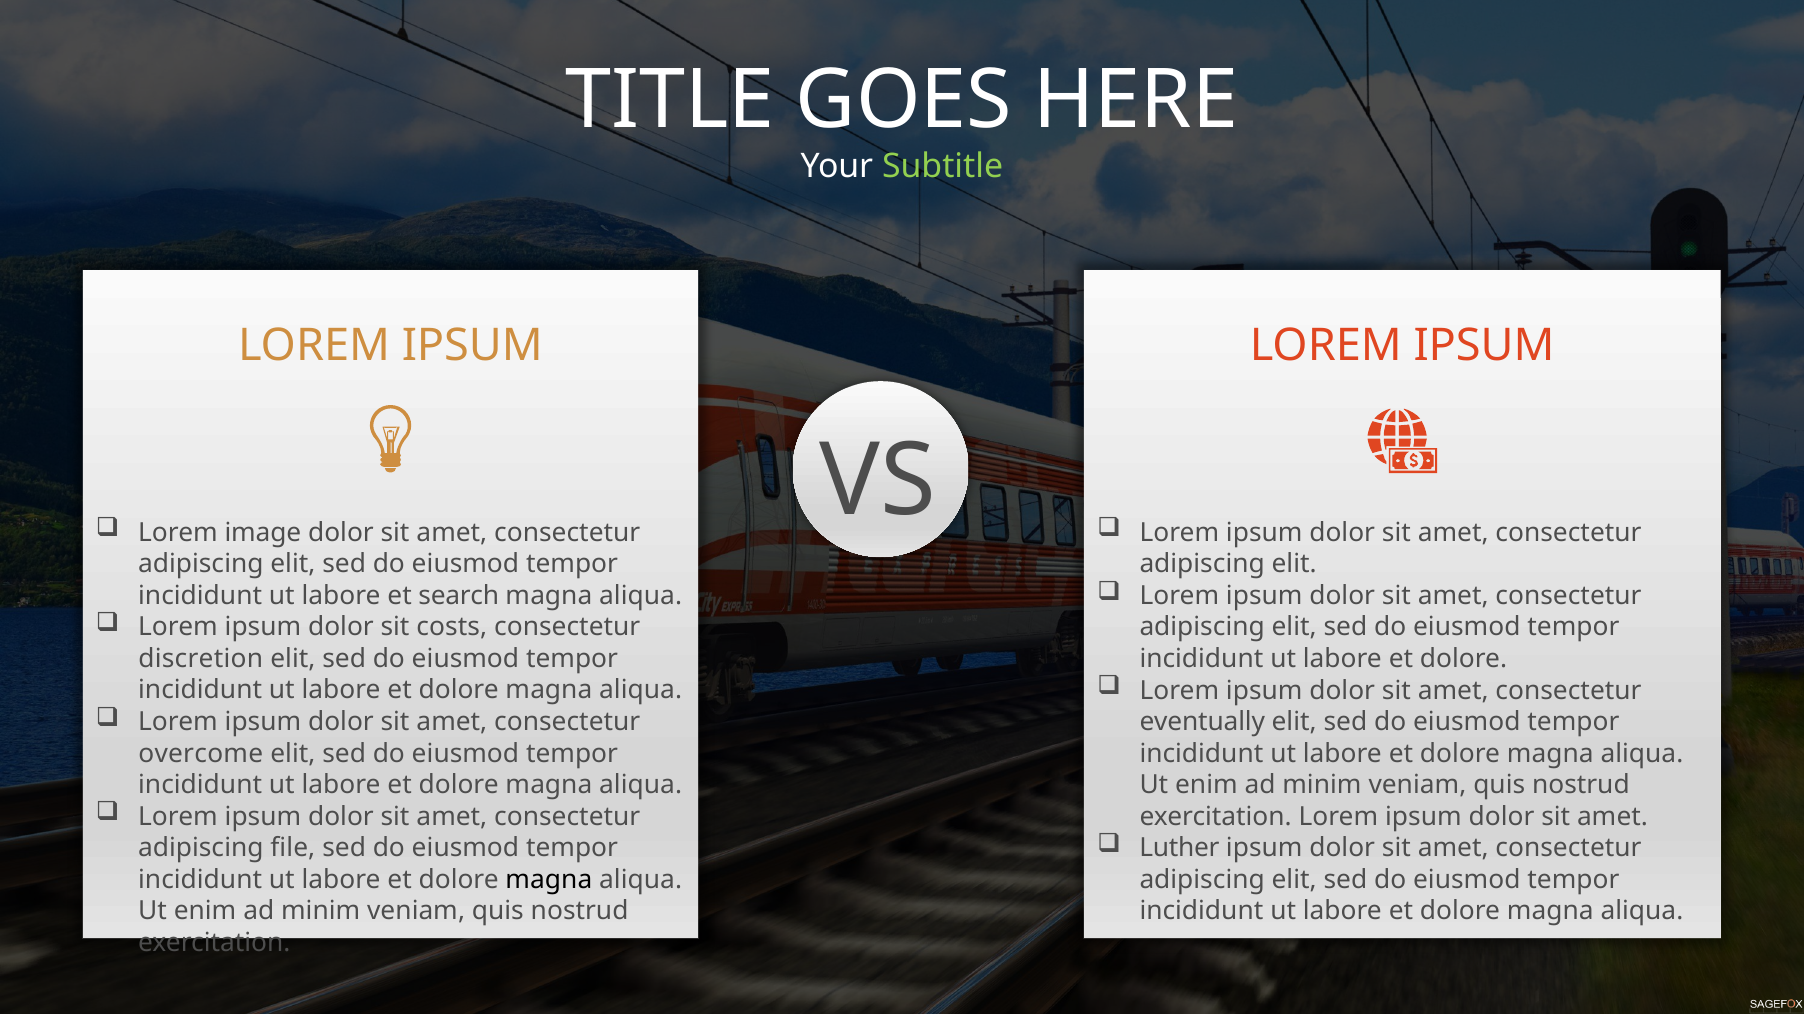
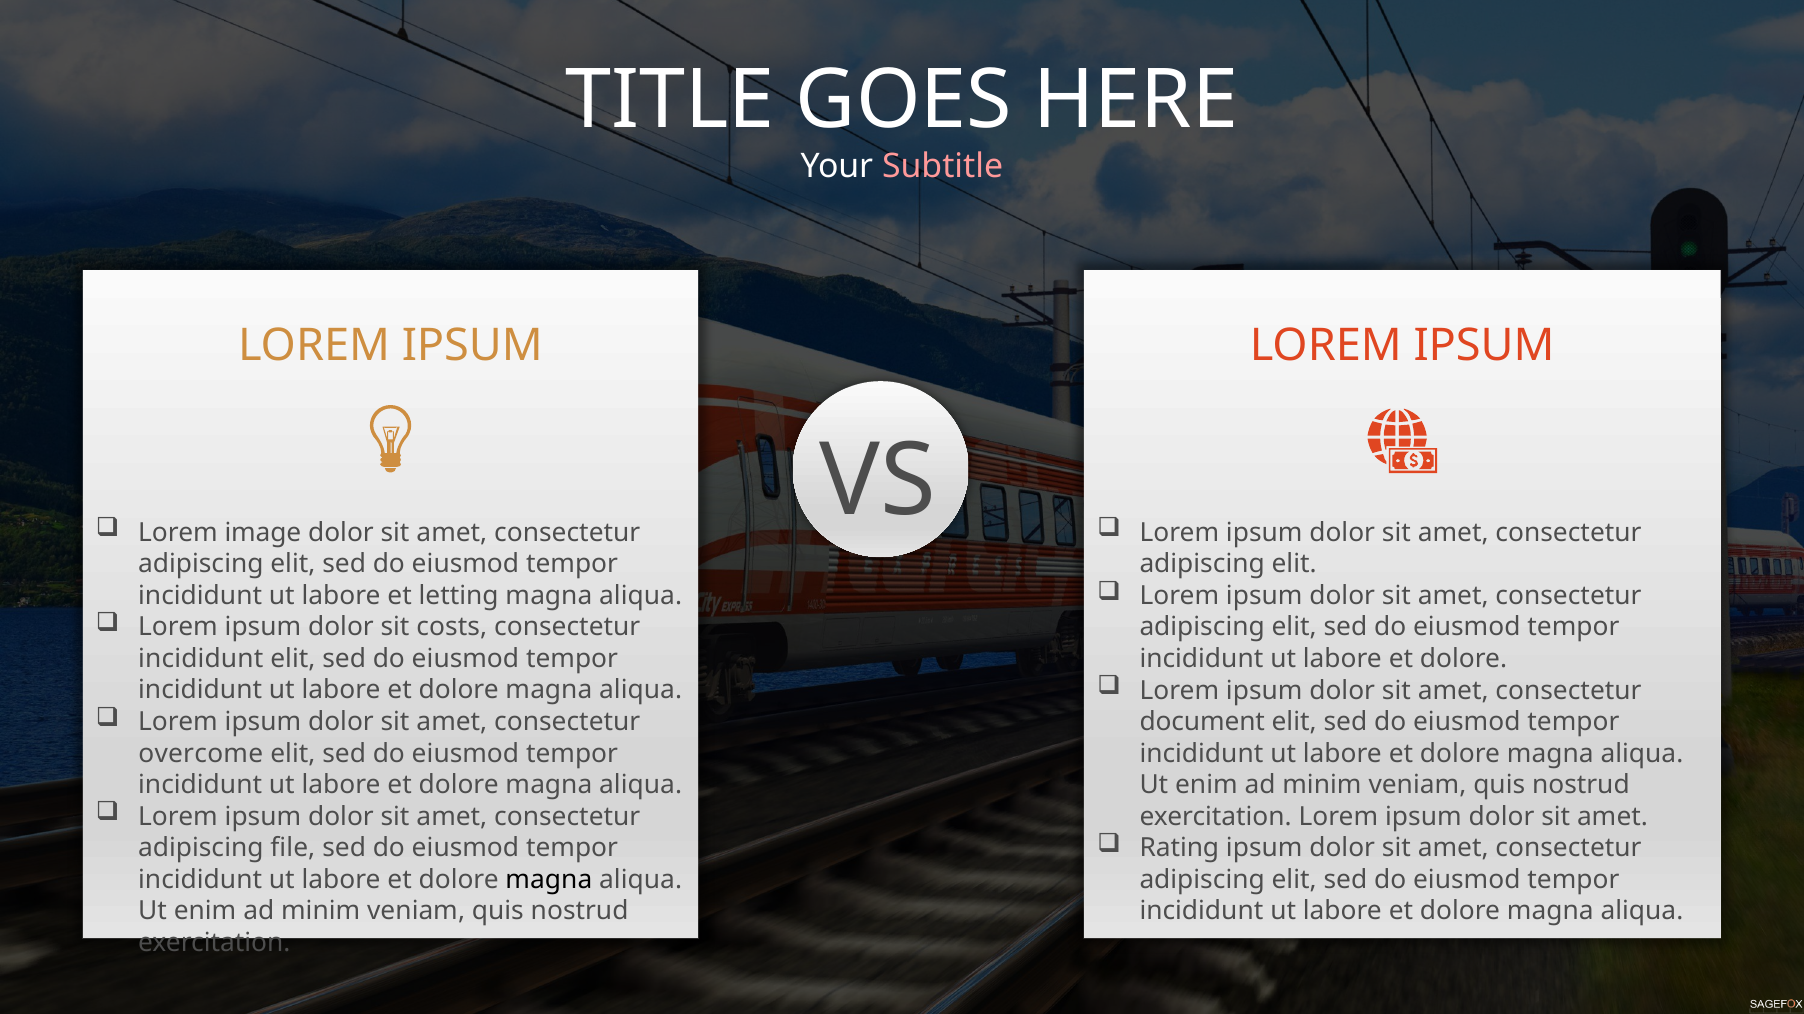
Subtitle colour: light green -> pink (943, 167)
search: search -> letting (459, 596)
discretion: discretion -> incididunt (201, 659)
eventually: eventually -> document (1202, 722)
Luther: Luther -> Rating (1179, 849)
